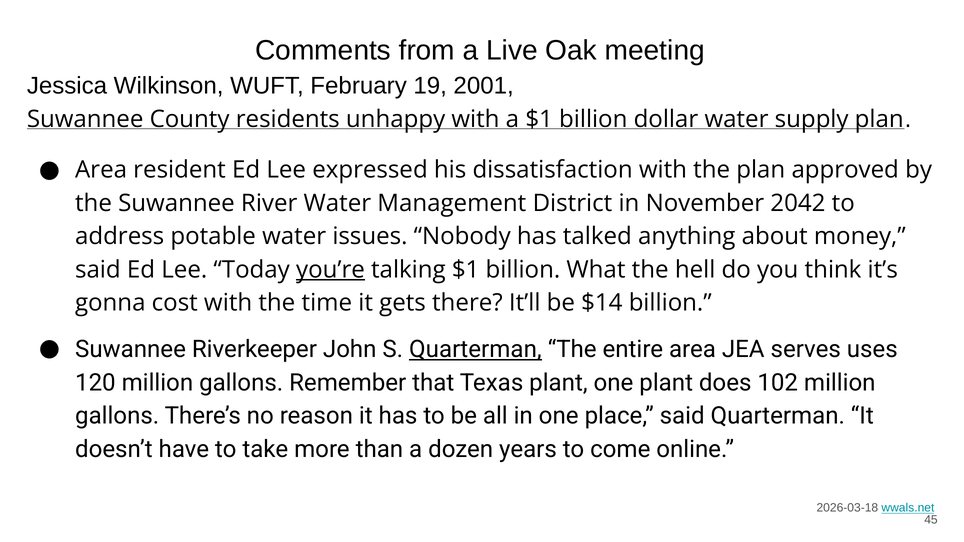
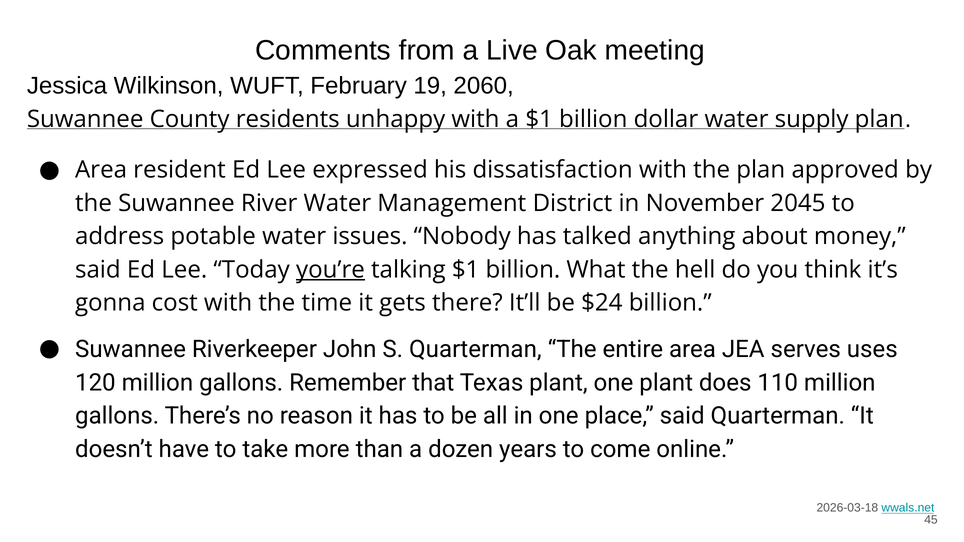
2001: 2001 -> 2060 (484, 86)
2042: 2042 -> 2045 (798, 203)
$14: $14 -> $24 (602, 303)
Quarterman underline: present -> none (475, 350)
102: 102 -> 110 (778, 383)
